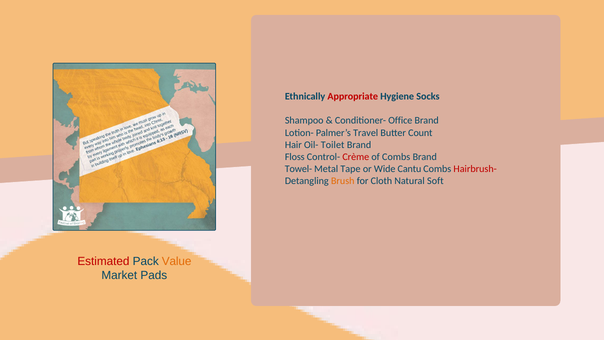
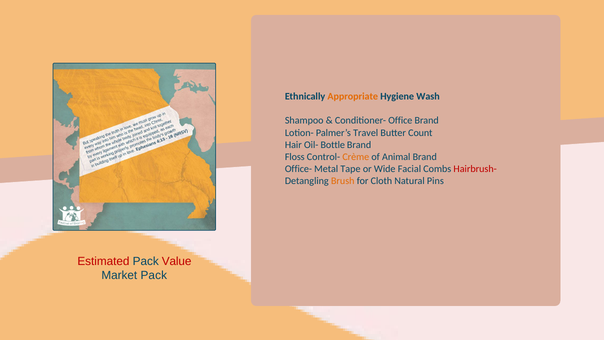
Appropriate colour: red -> orange (353, 96)
Socks: Socks -> Wash (428, 96)
Toilet: Toilet -> Bottle (333, 145)
Crème colour: red -> orange (356, 157)
of Combs: Combs -> Animal (396, 157)
Towel-: Towel- -> Office- (298, 169)
Cantu: Cantu -> Facial (409, 169)
Soft: Soft -> Pins (435, 181)
Value colour: orange -> red (177, 261)
Market Pads: Pads -> Pack (154, 275)
